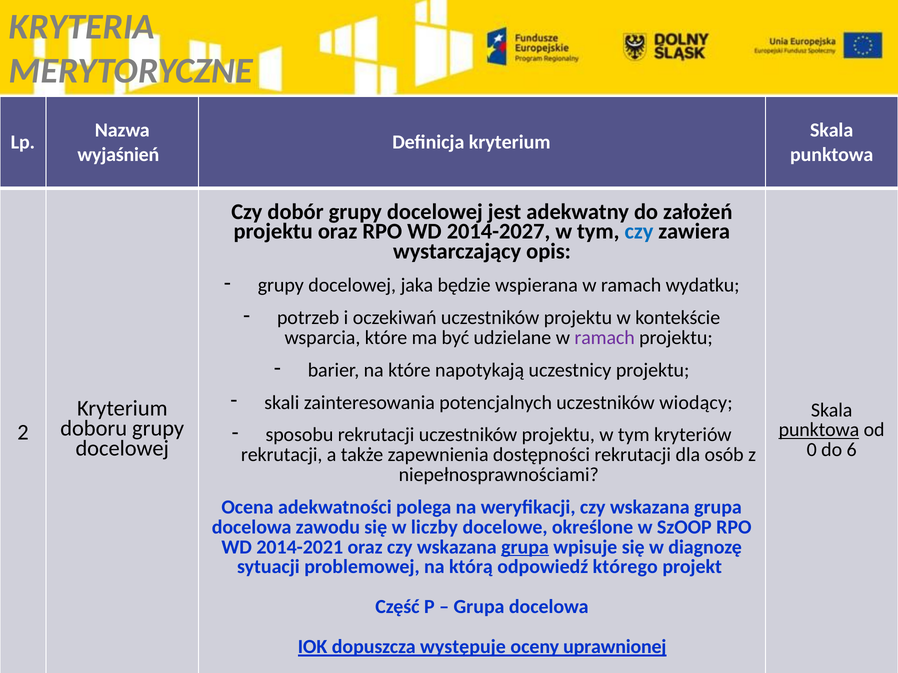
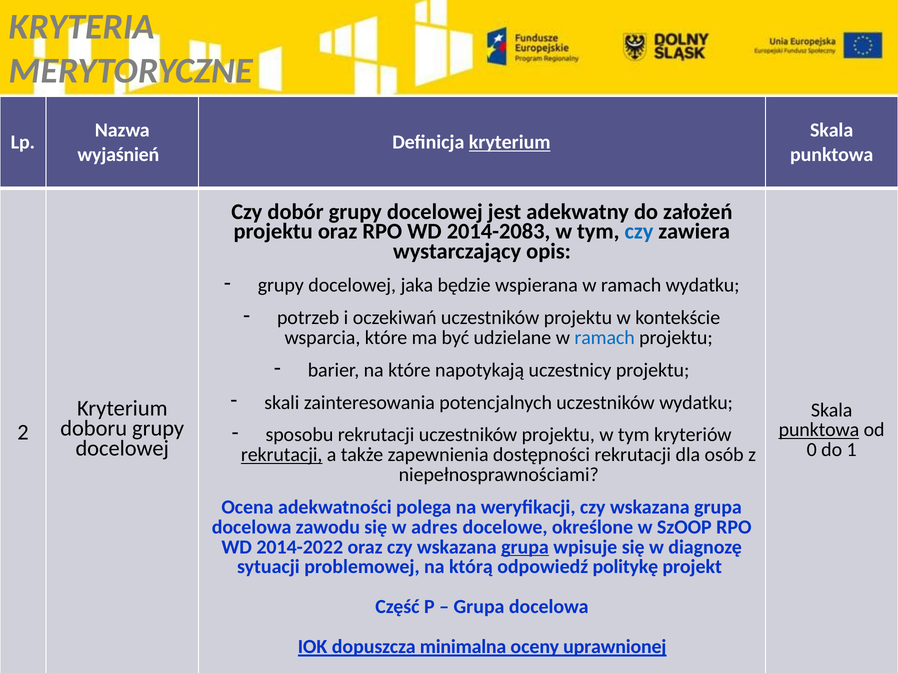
kryterium underline: none -> present (510, 143)
2014-2027: 2014-2027 -> 2014-2083 (499, 232)
ramach colour: purple -> blue (605, 338)
uczestników wiodący: wiodący -> wydatku (696, 403)
6: 6 -> 1 (852, 450)
rekrutacji underline: none -> present (282, 455)
liczby: liczby -> adres (434, 527)
2014-2021: 2014-2021 -> 2014-2022 (300, 547)
którego: którego -> politykę (625, 567)
występuje: występuje -> minimalna (463, 647)
